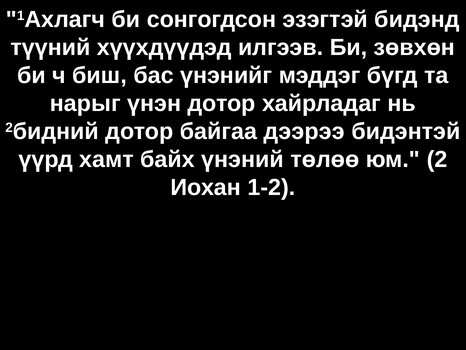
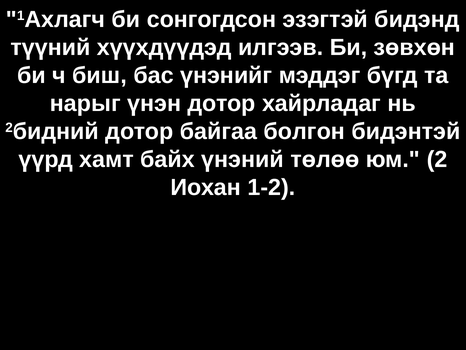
дээрээ: дээрээ -> болгон (304, 131)
